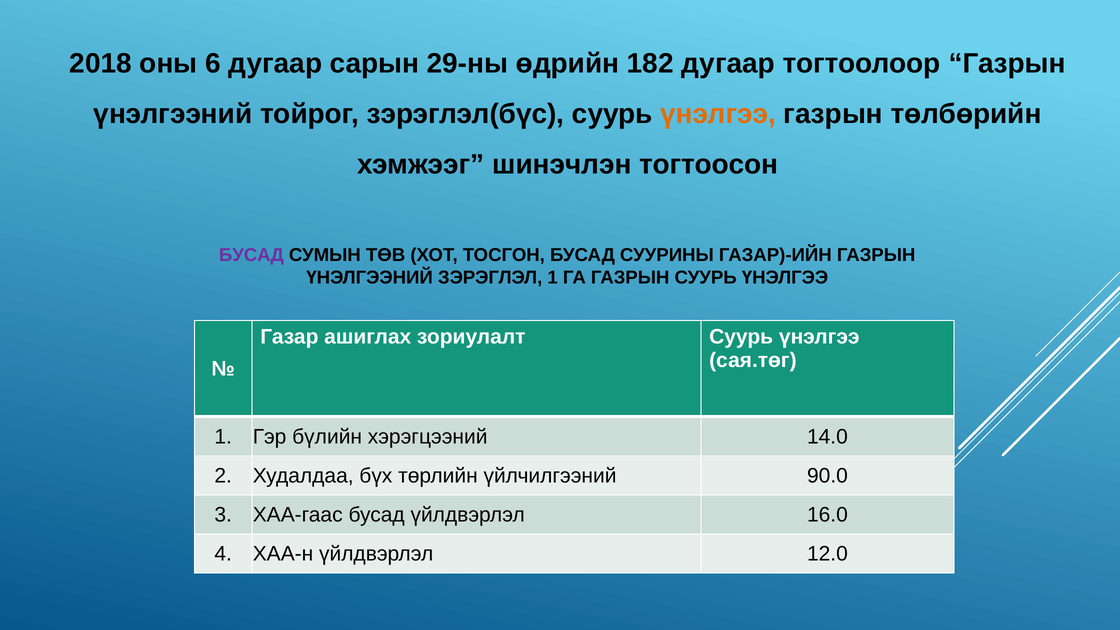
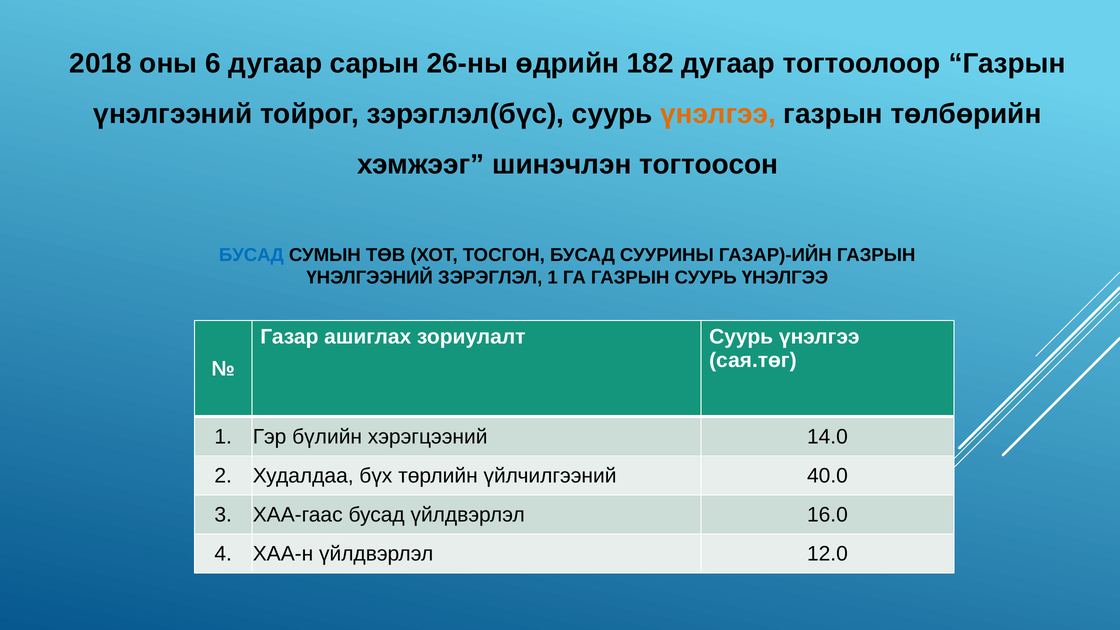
29-ны: 29-ны -> 26-ны (468, 64)
БУСАД colour: purple -> blue (251, 255)
90.0: 90.0 -> 40.0 (827, 476)
